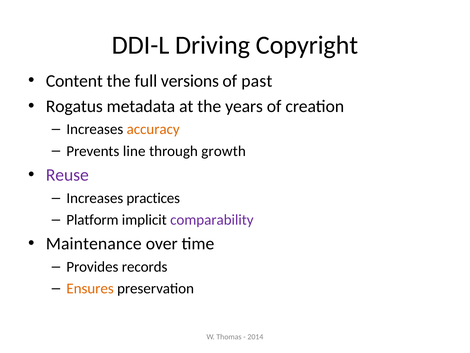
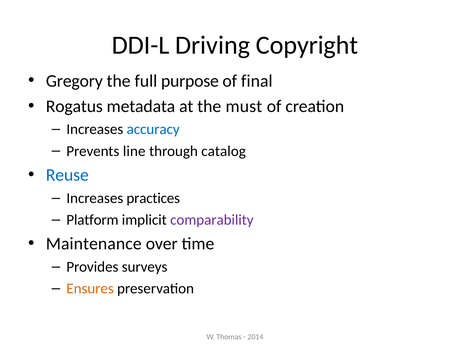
Content: Content -> Gregory (74, 81)
versions: versions -> purpose (190, 81)
past: past -> final (257, 81)
years: years -> must (244, 106)
accuracy colour: orange -> blue (153, 129)
growth: growth -> catalog (224, 151)
Reuse colour: purple -> blue (67, 175)
records: records -> surveys (145, 267)
